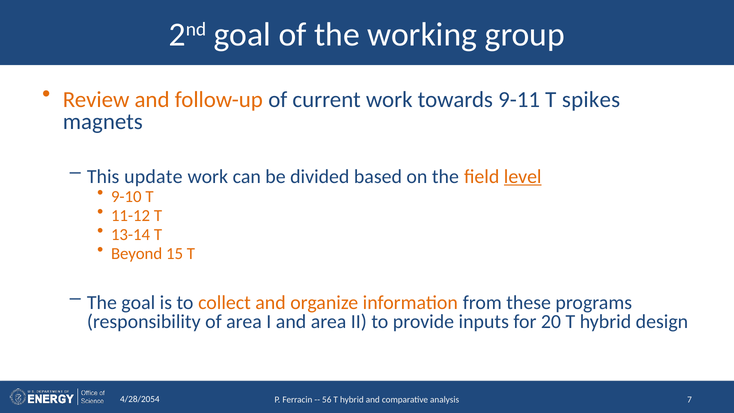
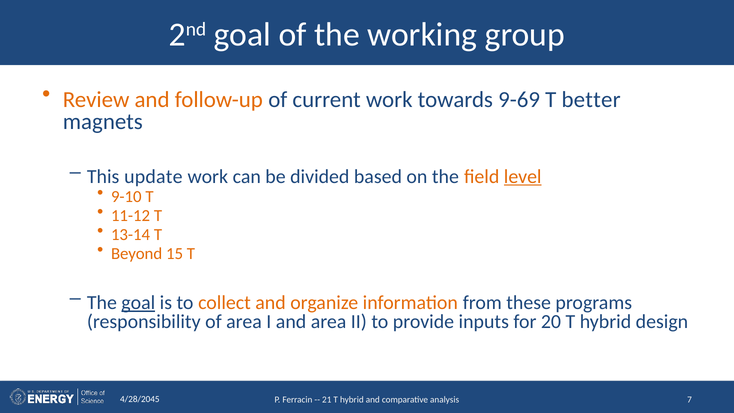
9-11: 9-11 -> 9-69 (519, 100)
spikes: spikes -> better (591, 100)
goal underline: none -> present (138, 303)
4/28/2054: 4/28/2054 -> 4/28/2045 (140, 399)
56: 56 -> 21 (327, 400)
